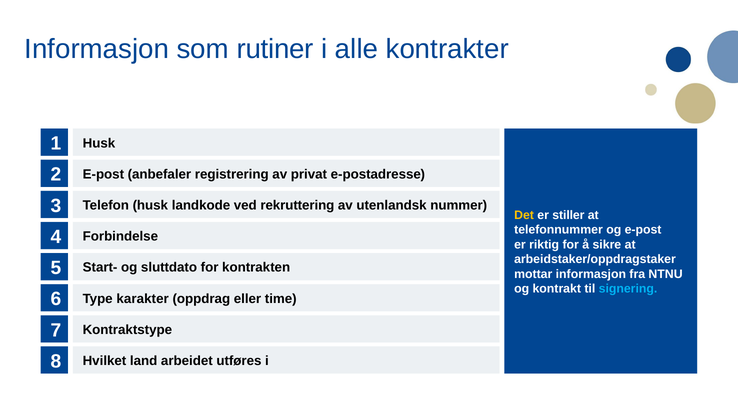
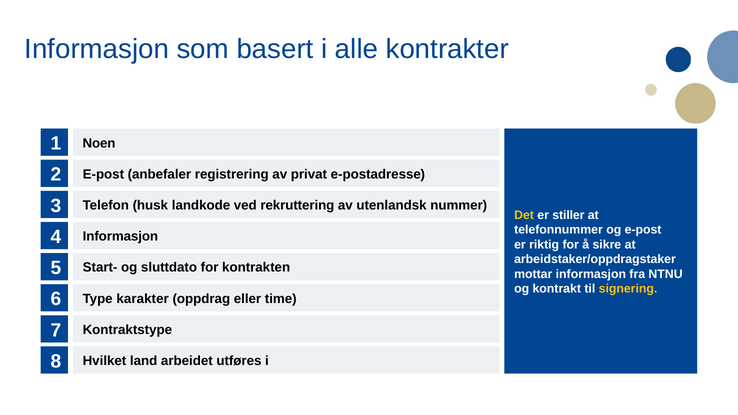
rutiner: rutiner -> basert (275, 49)
1 Husk: Husk -> Noen (99, 143)
4 Forbindelse: Forbindelse -> Informasjon (120, 237)
signering colour: light blue -> yellow (628, 289)
